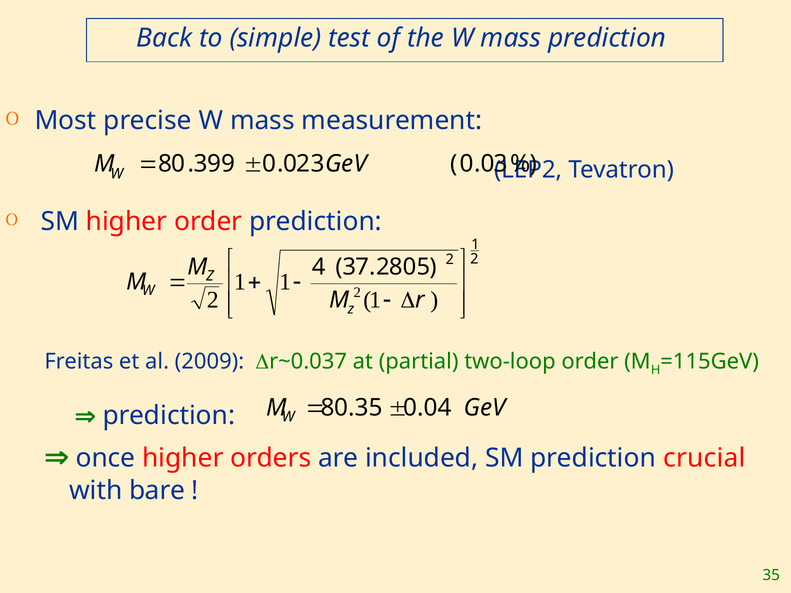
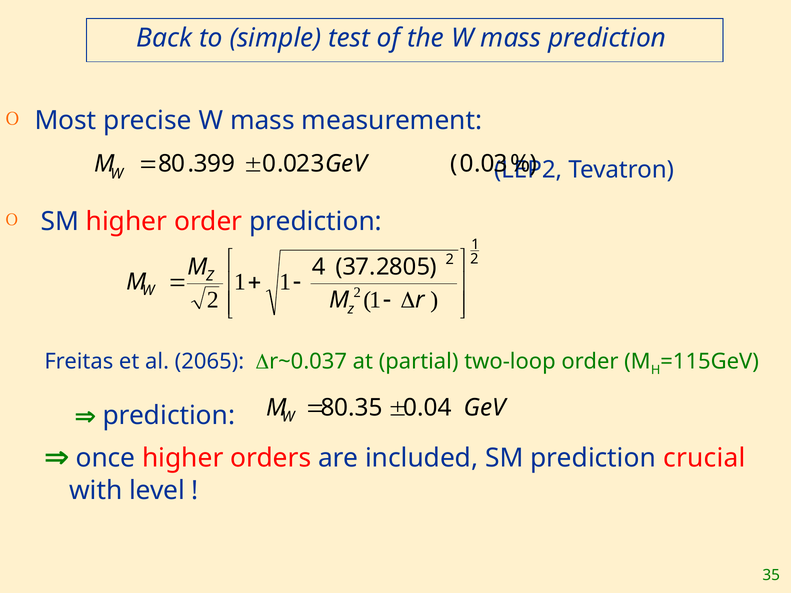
2009: 2009 -> 2065 (209, 362)
bare: bare -> level (157, 491)
